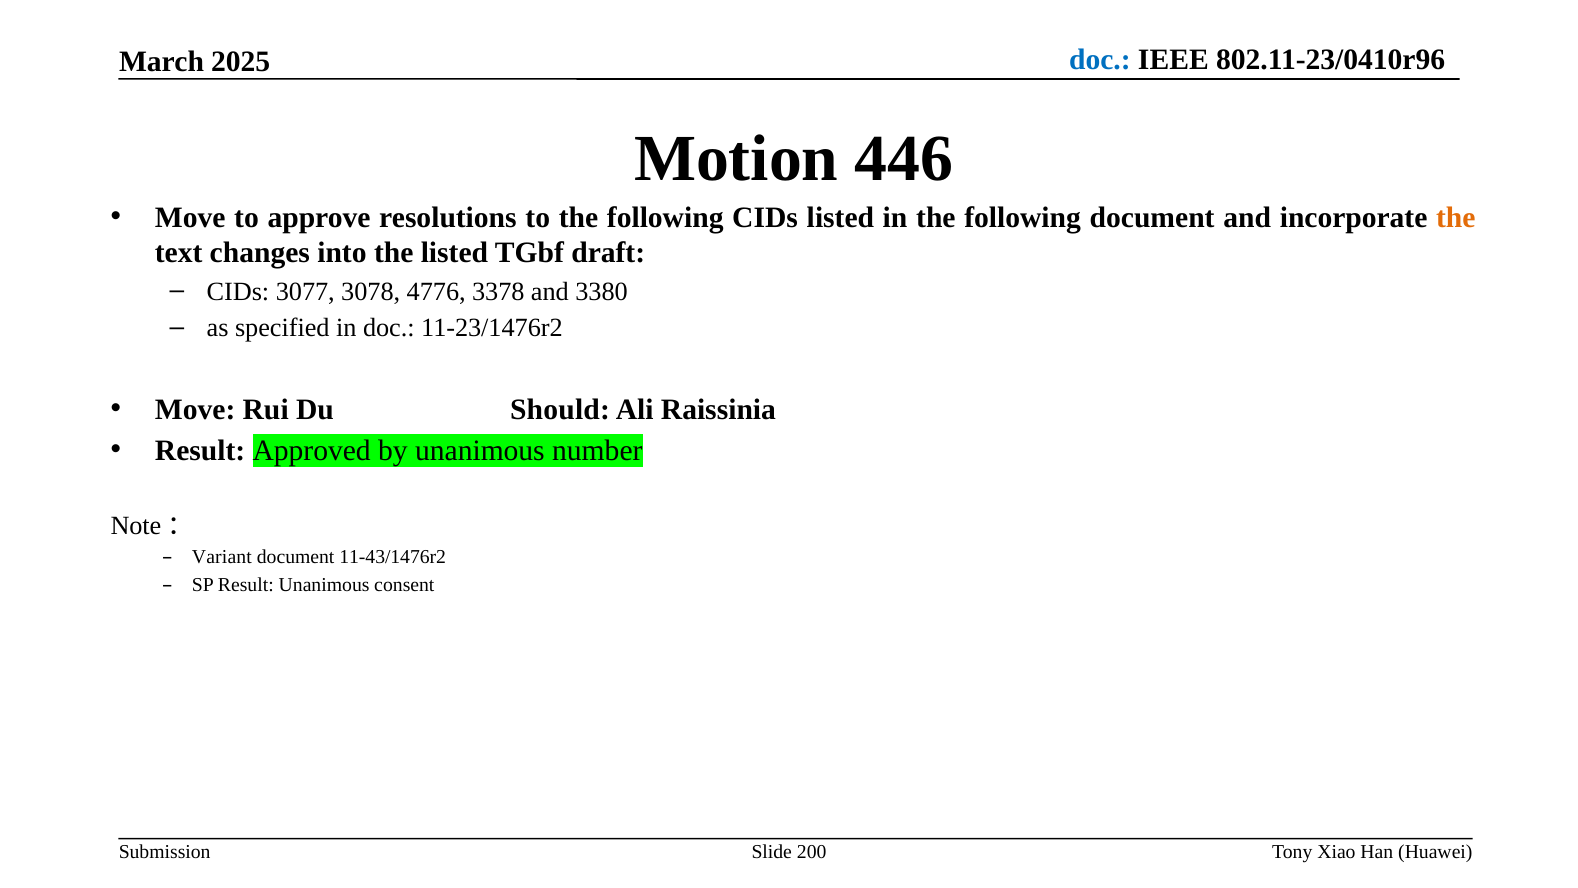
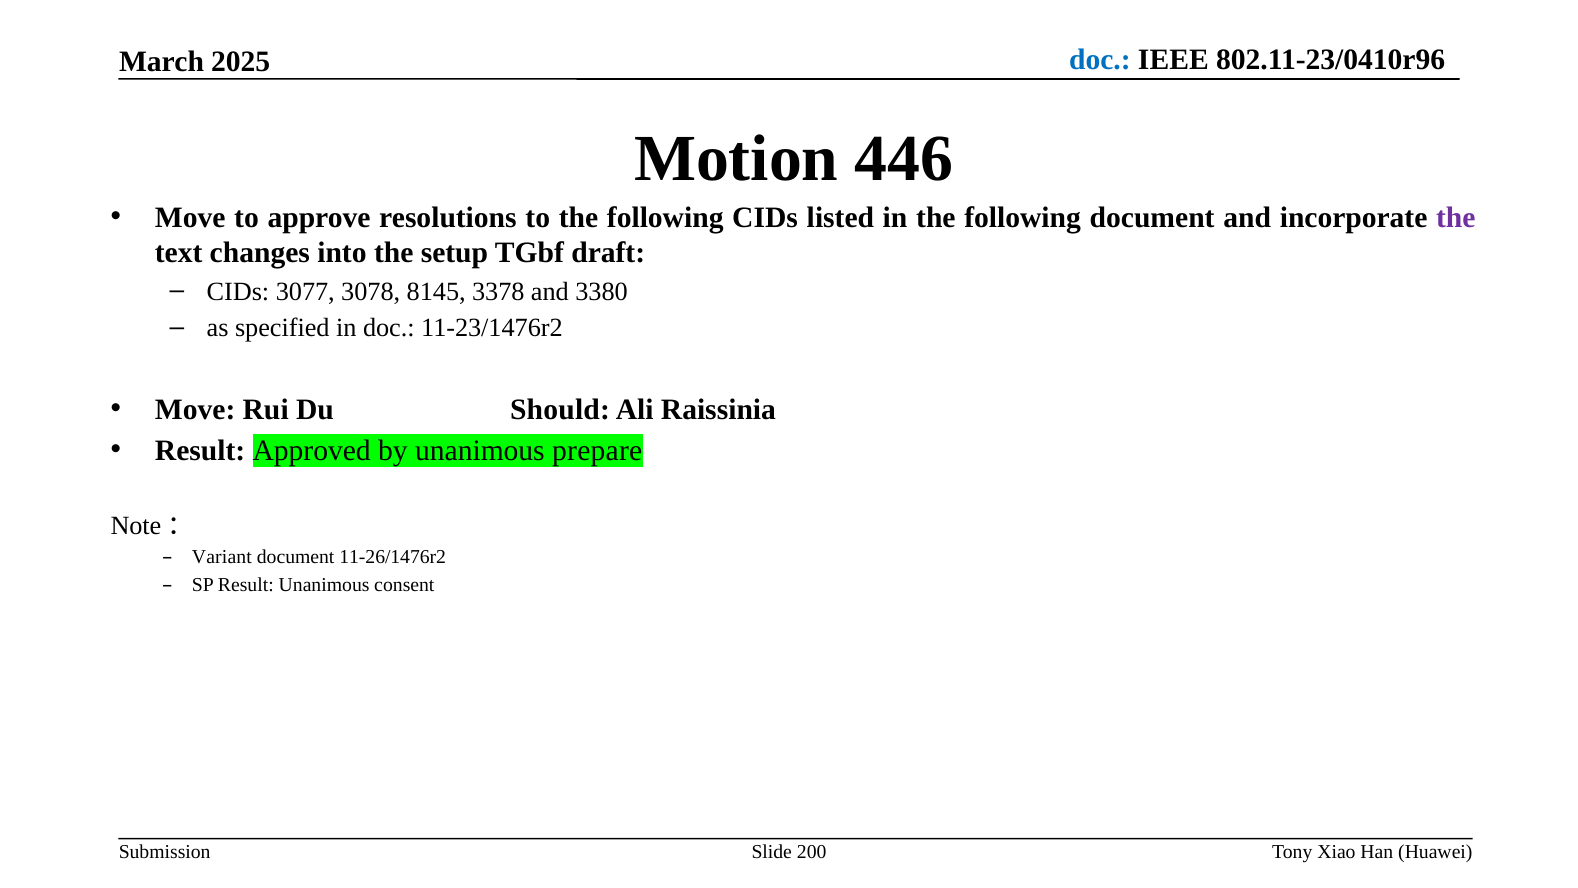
the colour: orange -> purple (1456, 217)
the listed: listed -> setup (454, 253)
4776: 4776 -> 8145 (436, 291)
number: number -> prepare (597, 451)
11-43/1476r2: 11-43/1476r2 -> 11-26/1476r2 (393, 557)
